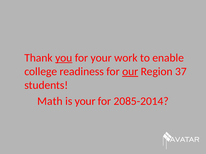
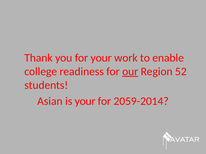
you underline: present -> none (64, 58)
37: 37 -> 52 (181, 72)
Math: Math -> Asian (50, 101)
2085-2014: 2085-2014 -> 2059-2014 (141, 101)
